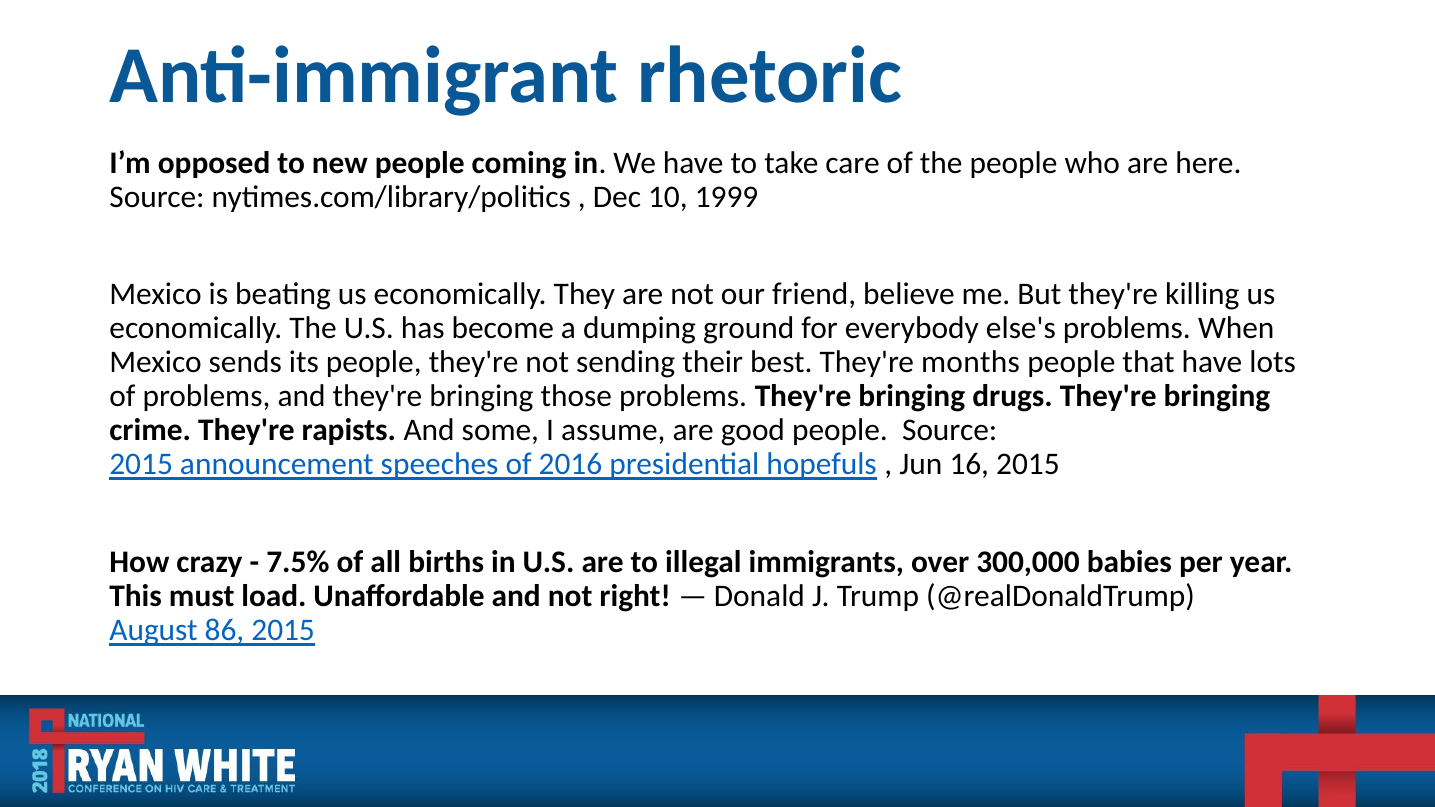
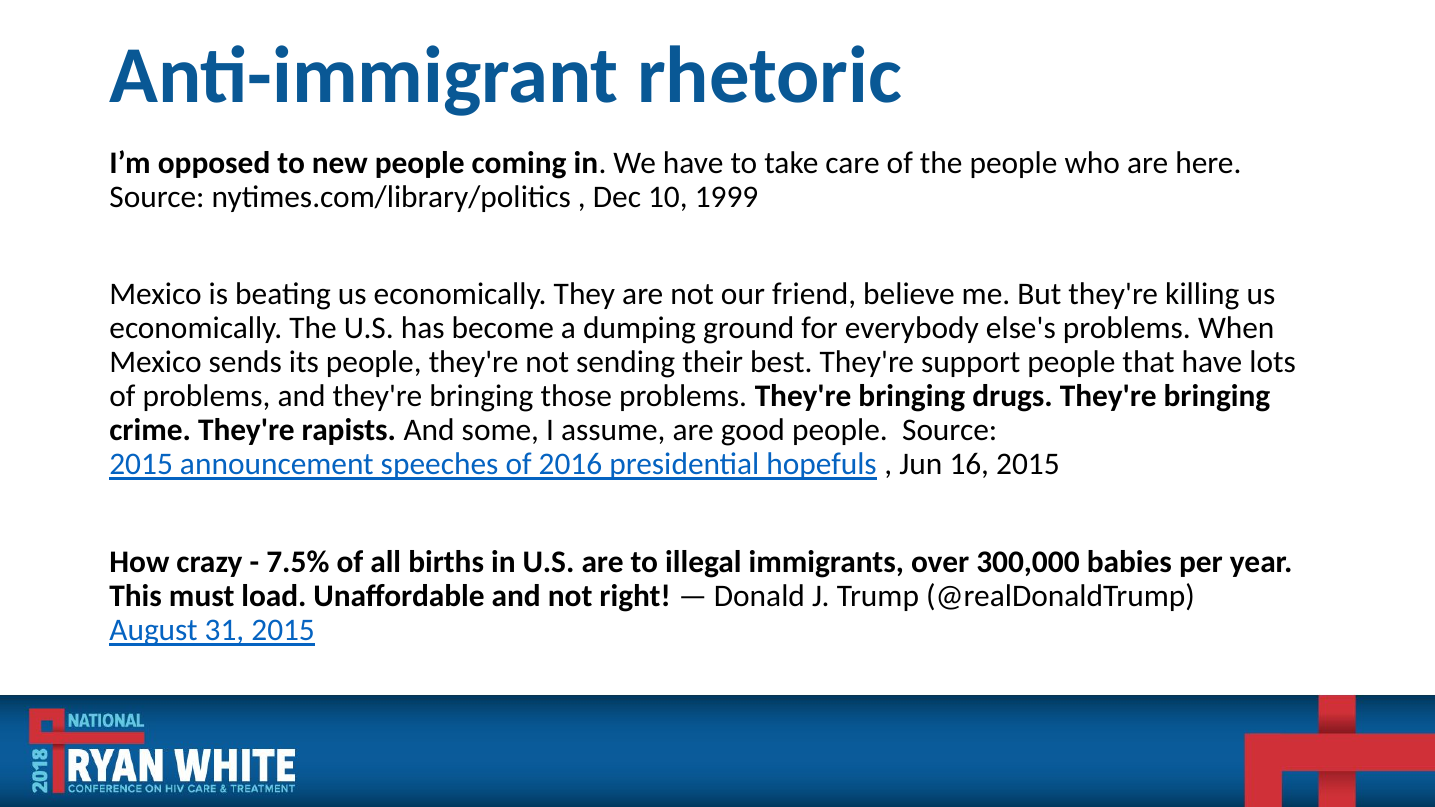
months: months -> support (971, 362)
86: 86 -> 31 (225, 631)
